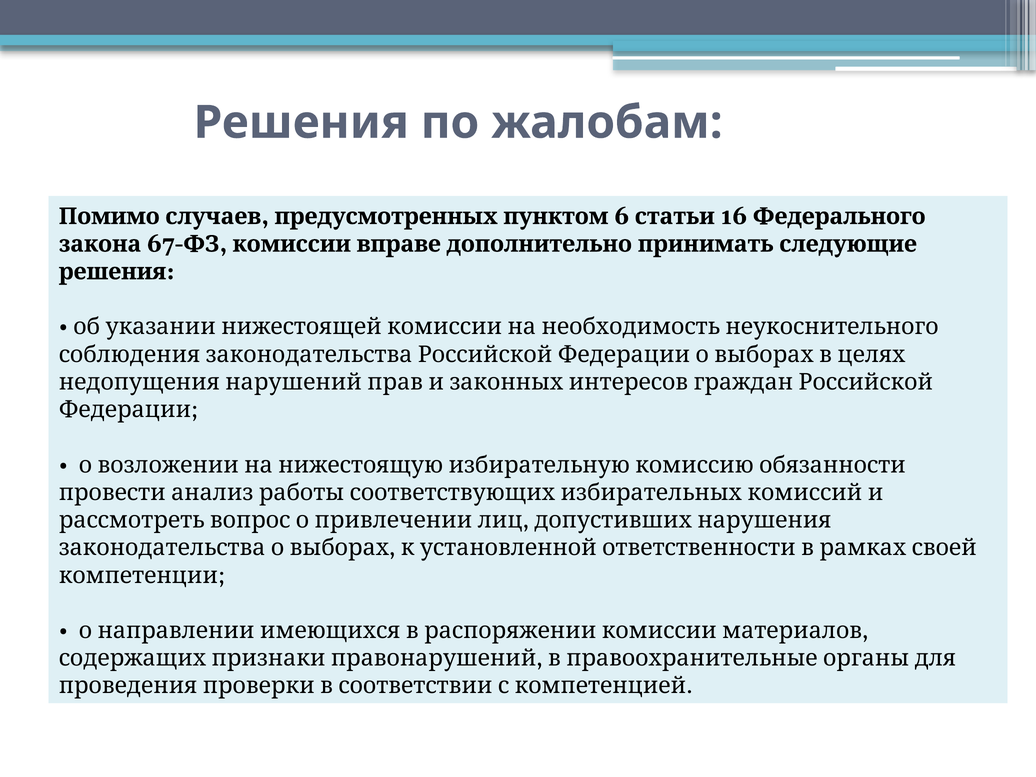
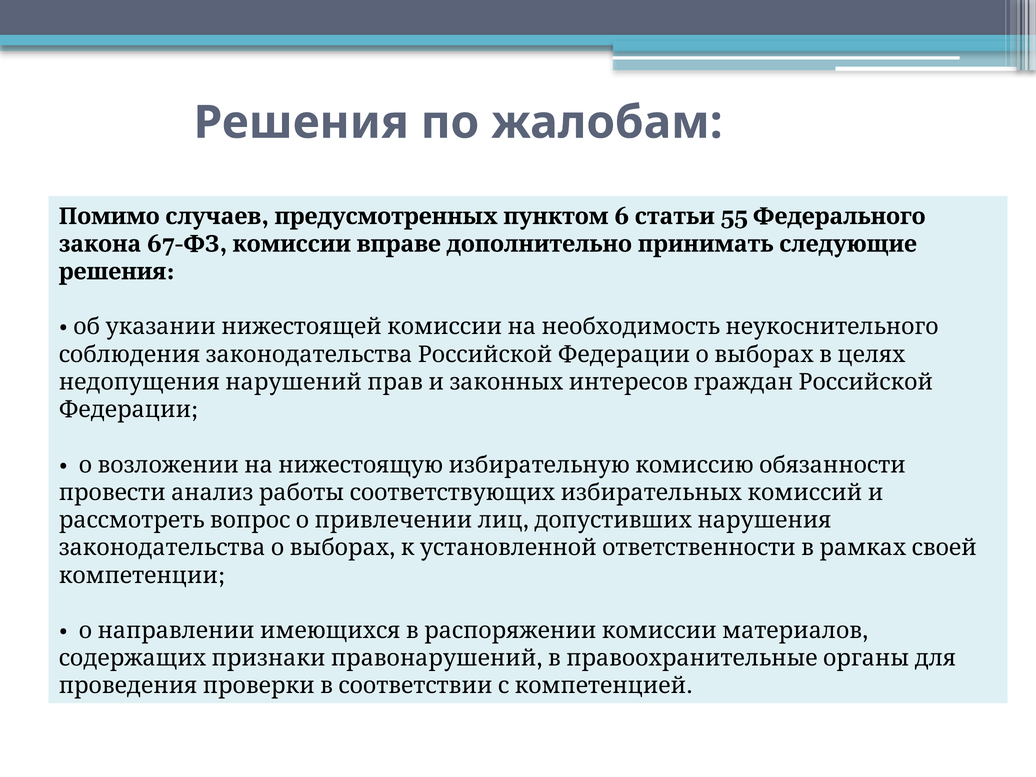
16: 16 -> 55 (734, 216)
